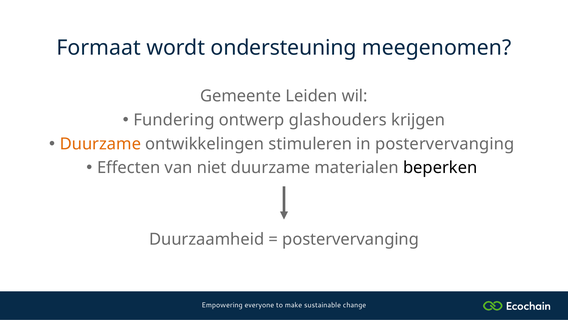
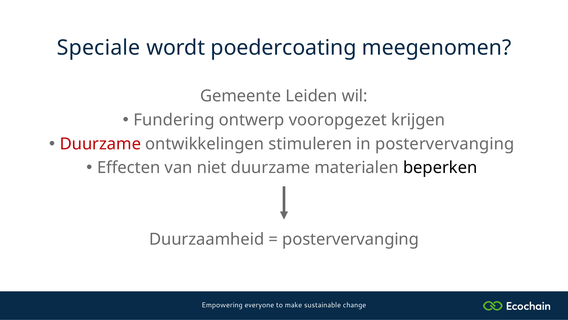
Formaat: Formaat -> Speciale (99, 48)
ondersteuning: ondersteuning -> poedercoating (284, 48)
glashouders: glashouders -> vooropgezet (338, 120)
Duurzame colour: orange -> red (100, 144)
